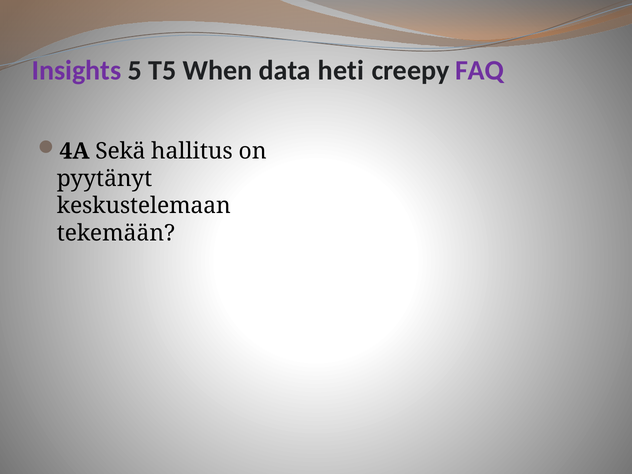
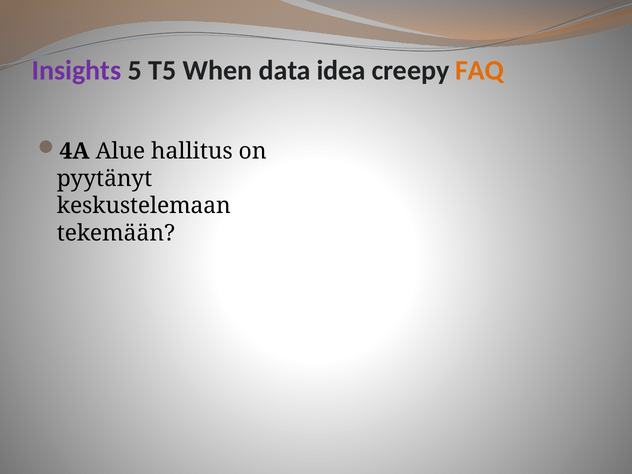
heti: heti -> idea (341, 71)
FAQ colour: purple -> orange (480, 71)
Sekä: Sekä -> Alue (120, 151)
